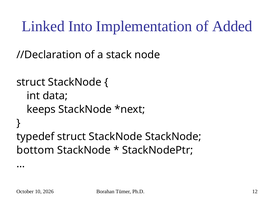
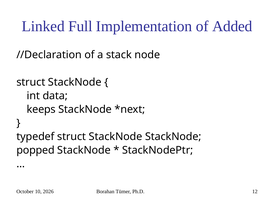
Into: Into -> Full (80, 26)
bottom: bottom -> popped (35, 151)
